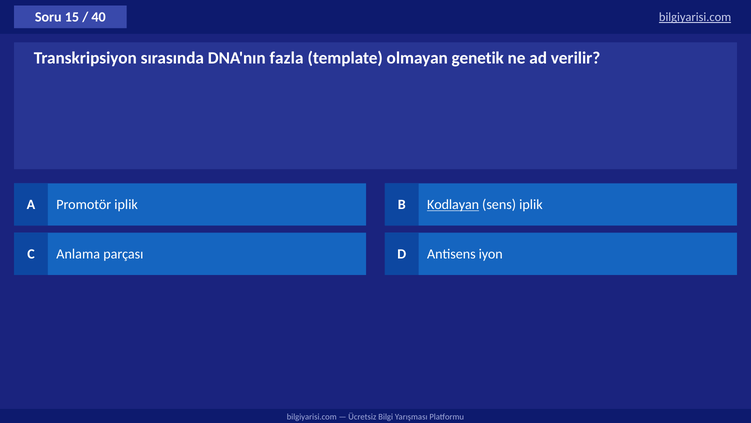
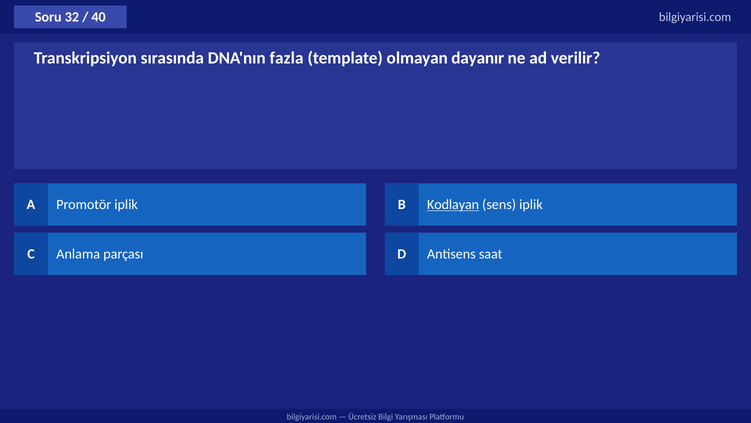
15: 15 -> 32 (72, 17)
bilgiyarisi.com underline: present -> none (695, 17)
genetik: genetik -> dayanır (478, 58)
iyon: iyon -> saat (491, 254)
